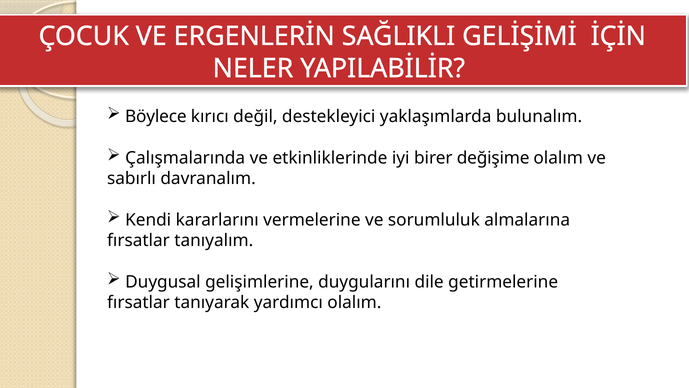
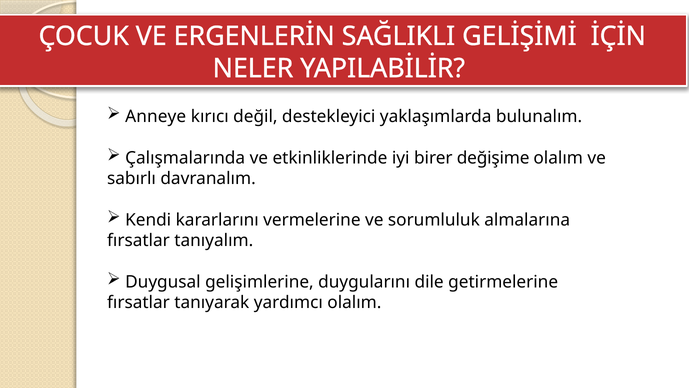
Böylece: Böylece -> Anneye (156, 116)
